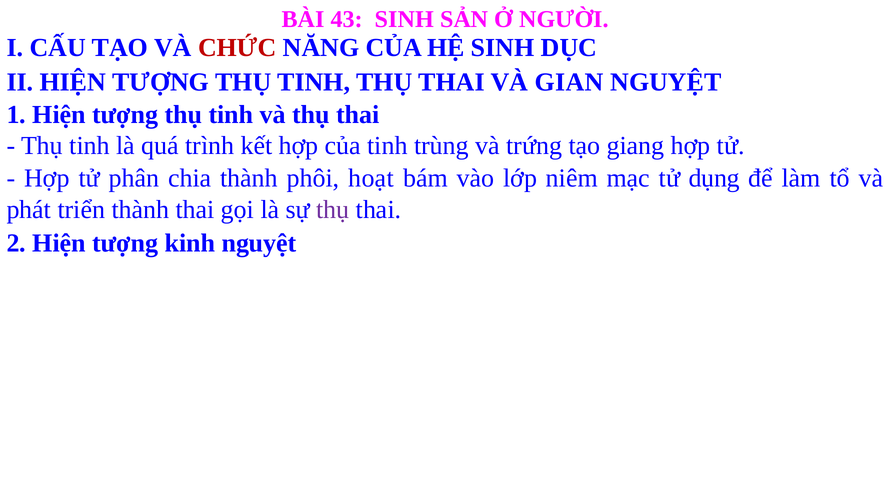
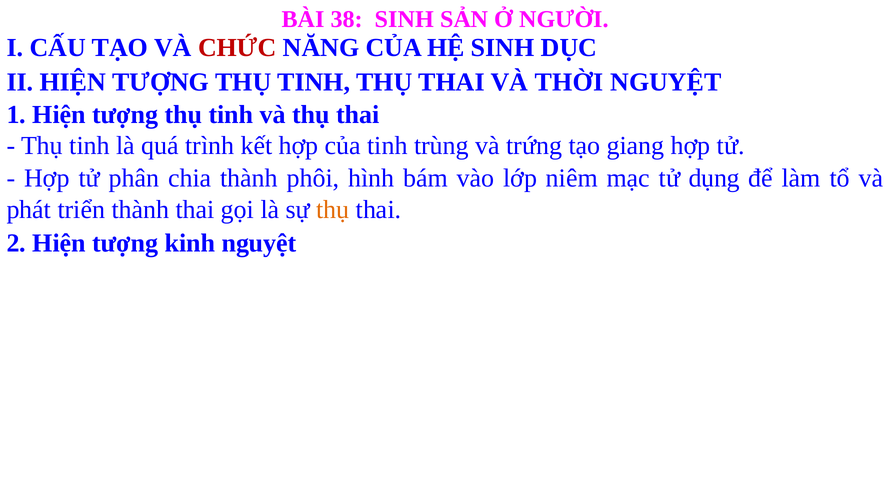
43: 43 -> 38 (347, 19)
GIAN: GIAN -> THỜI (569, 82)
hoạt: hoạt -> hình (371, 178)
thụ colour: purple -> orange (333, 210)
